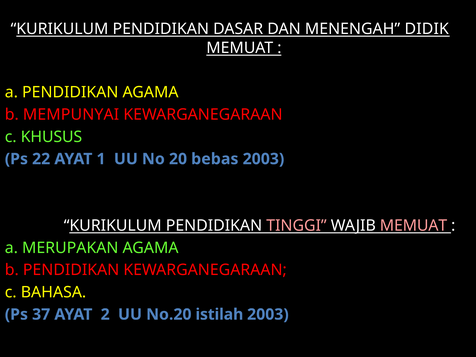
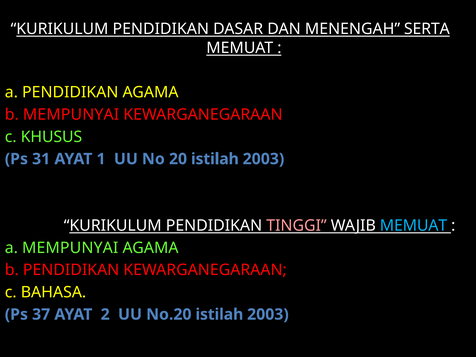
DIDIK: DIDIK -> SERTA (427, 29)
22: 22 -> 31 (41, 159)
20 bebas: bebas -> istilah (215, 159)
MEMUAT colour: pink -> light blue (414, 226)
a MERUPAKAN: MERUPAKAN -> MEMPUNYAI (70, 248)
